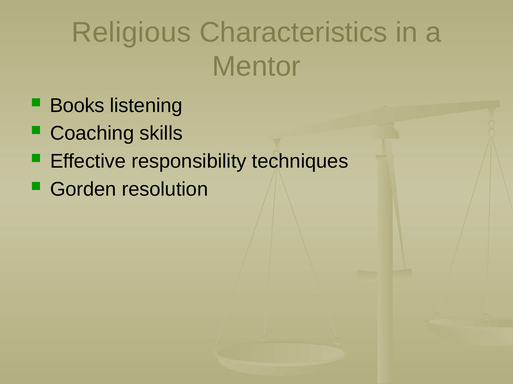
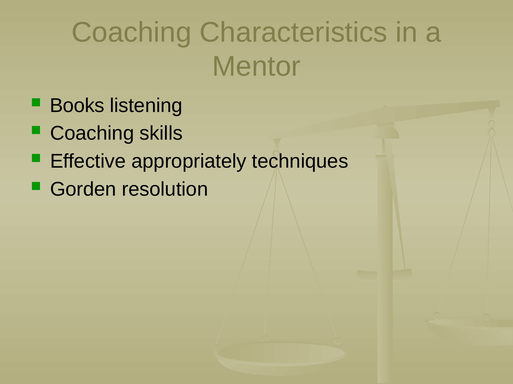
Religious: Religious -> Coaching (131, 33)
responsibility: responsibility -> appropriately (189, 162)
